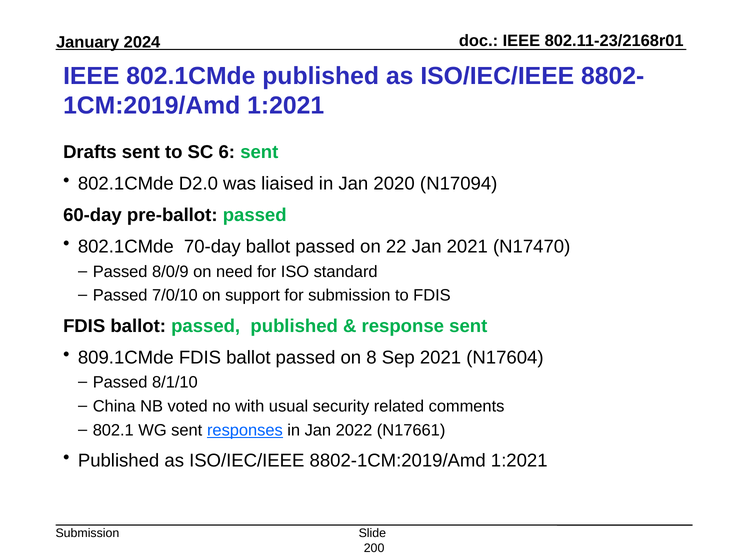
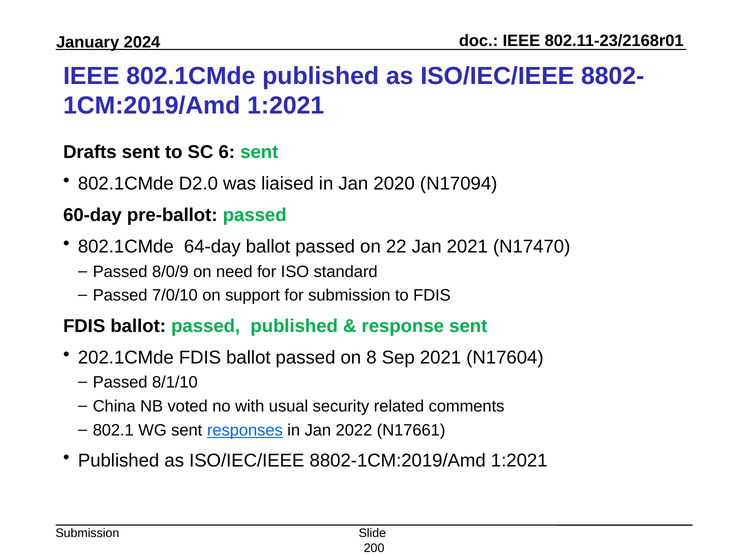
70-day: 70-day -> 64-day (212, 247)
809.1CMde: 809.1CMde -> 202.1CMde (126, 358)
